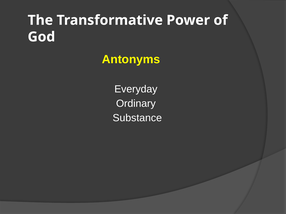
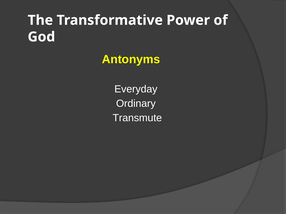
Substance: Substance -> Transmute (137, 118)
